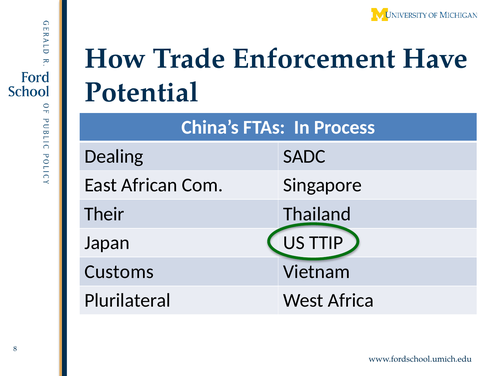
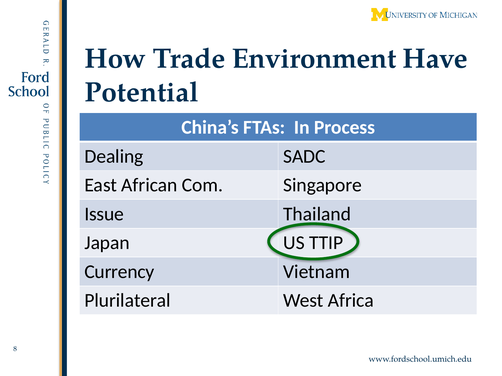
Enforcement: Enforcement -> Environment (314, 59)
Their: Their -> Issue (104, 214)
Customs: Customs -> Currency (119, 272)
